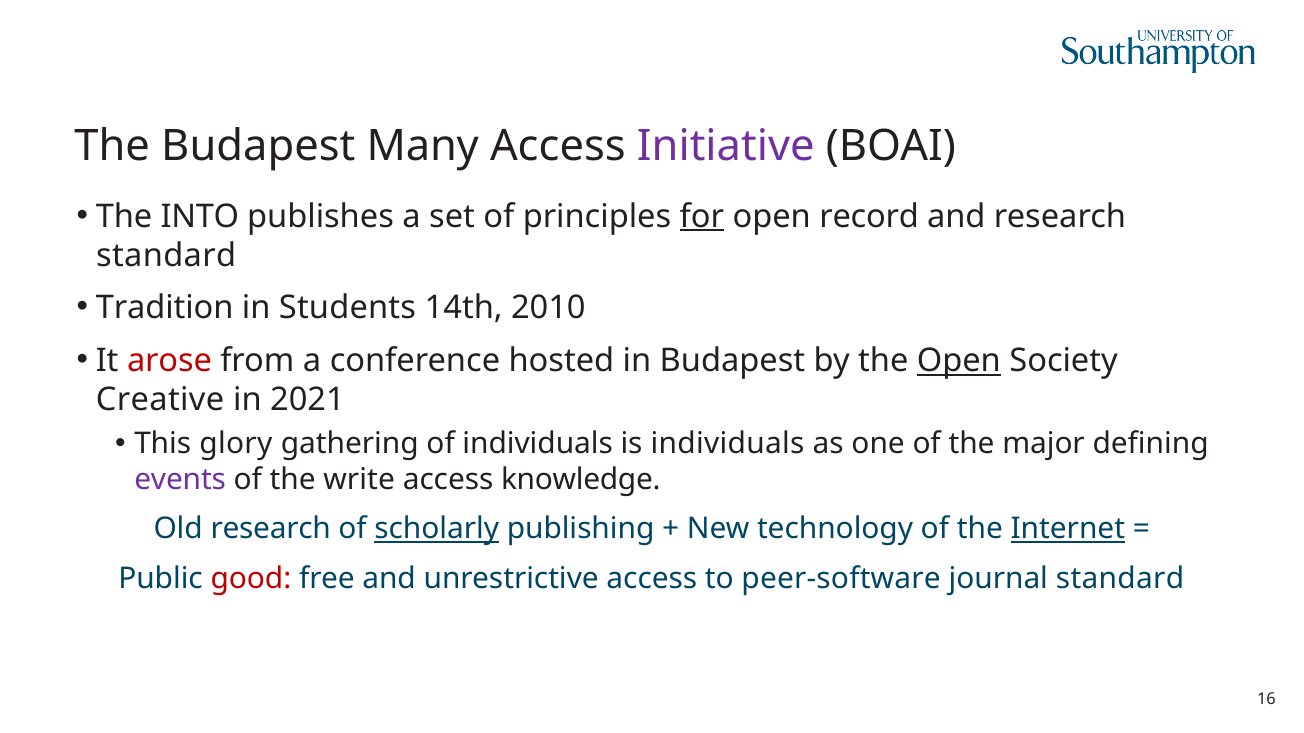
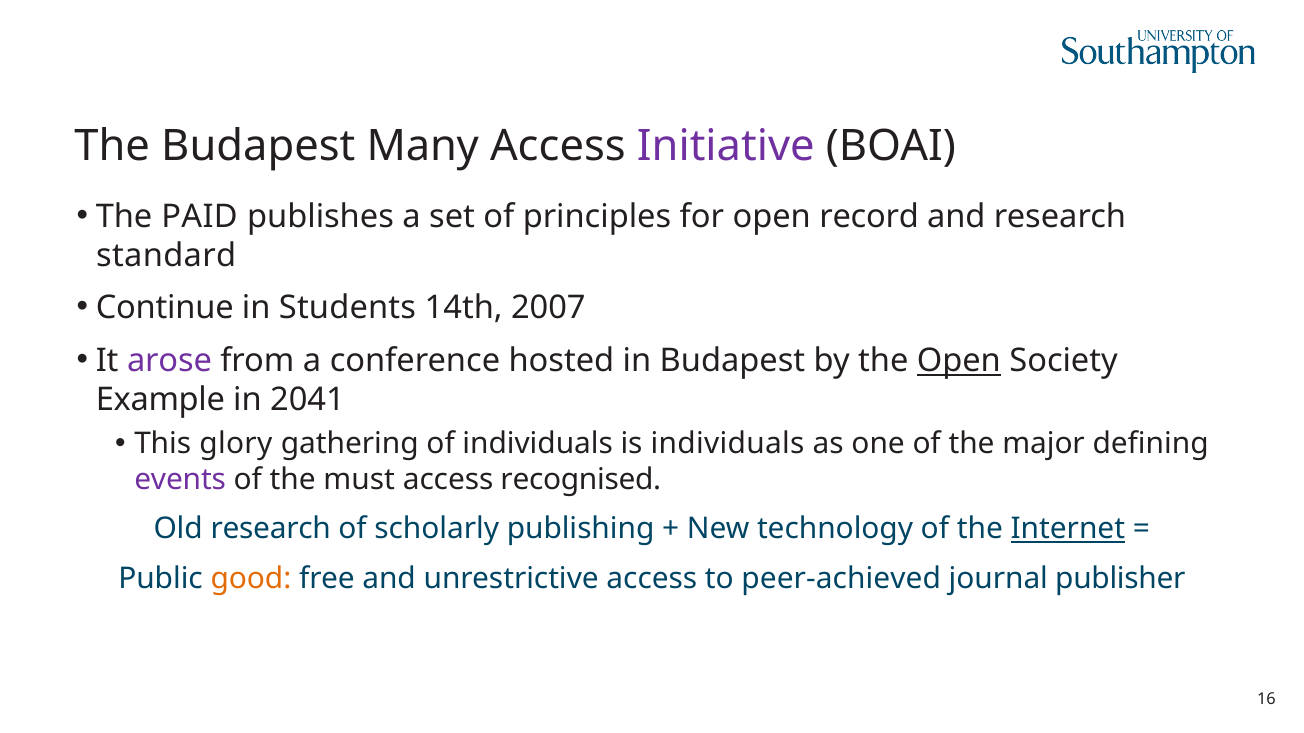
INTO: INTO -> PAID (200, 216)
for underline: present -> none (702, 216)
Tradition: Tradition -> Continue (165, 308)
2010: 2010 -> 2007 (548, 308)
arose colour: red -> purple (169, 361)
Creative: Creative -> Example (160, 400)
2021: 2021 -> 2041 (307, 400)
write: write -> must (359, 480)
knowledge: knowledge -> recognised (581, 480)
scholarly underline: present -> none (437, 529)
good colour: red -> orange (251, 579)
peer-software: peer-software -> peer-achieved (841, 579)
journal standard: standard -> publisher (1120, 579)
